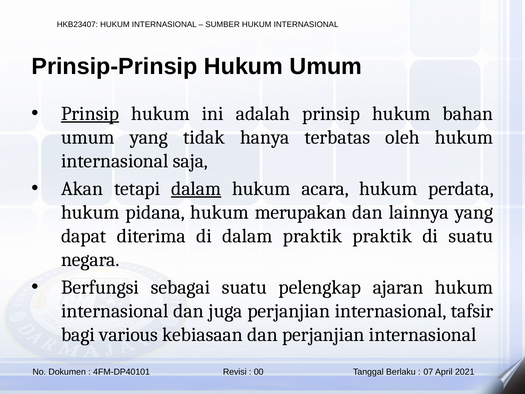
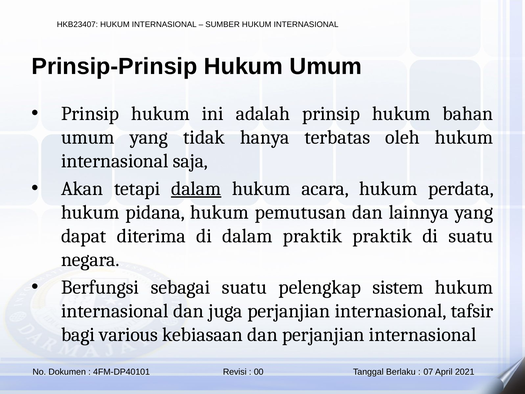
Prinsip underline: present -> none (90, 113)
merupakan: merupakan -> pemutusan (300, 212)
ajaran: ajaran -> sistem (398, 287)
